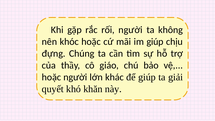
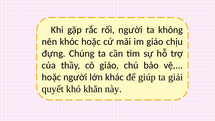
im giúp: giúp -> giáo (155, 42)
